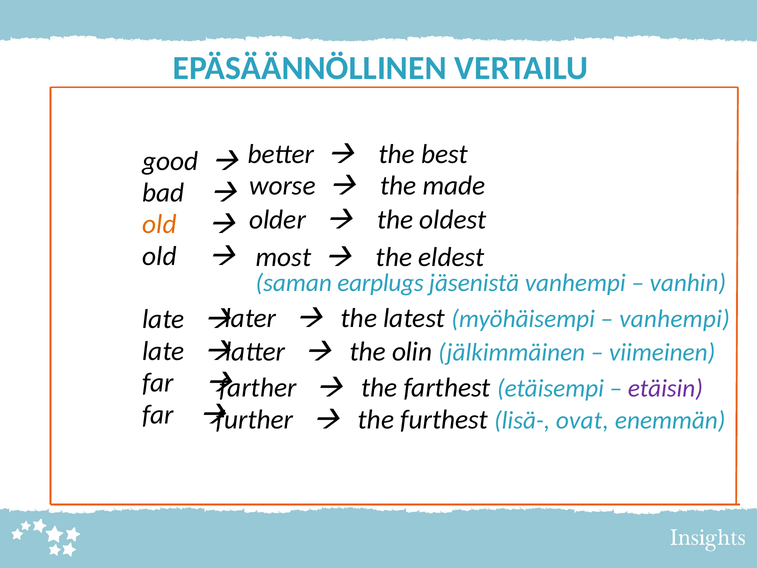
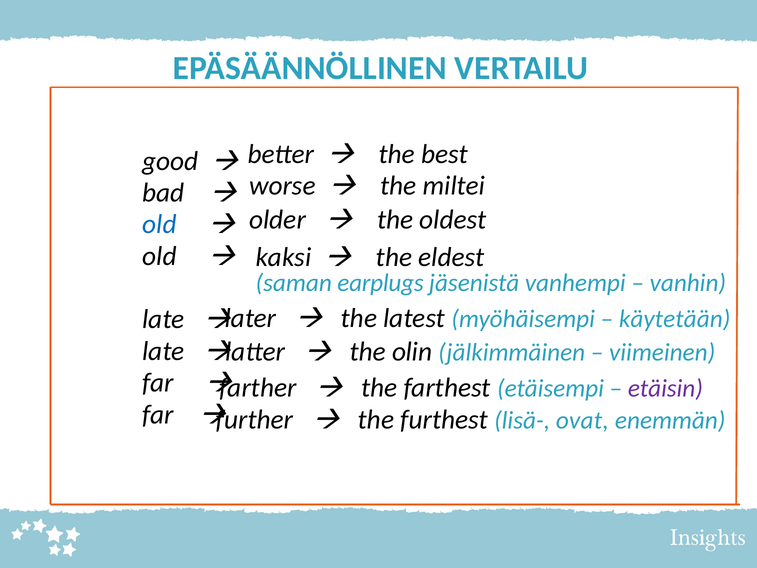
made: made -> miltei (454, 186)
old colour: orange -> blue (159, 224)
most: most -> kaksi (283, 257)
vanhempi: vanhempi -> käytetään (675, 319)
